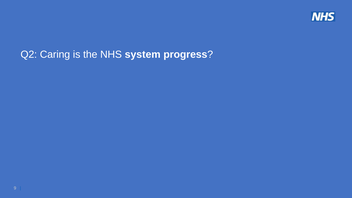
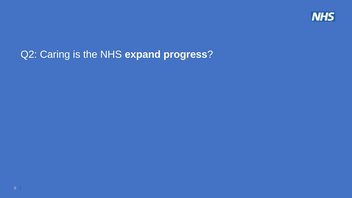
system: system -> expand (143, 54)
